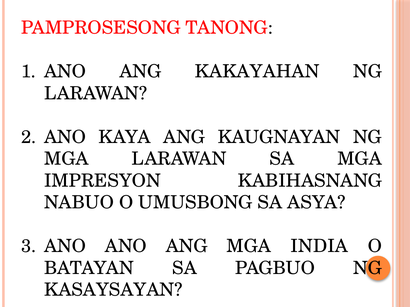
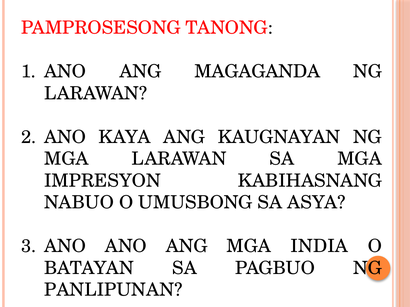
KAKAYAHAN: KAKAYAHAN -> MAGAGANDA (257, 72)
KASAYSAYAN: KASAYSAYAN -> PANLIPUNAN (113, 290)
